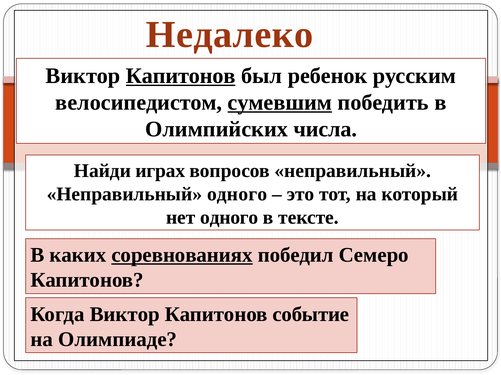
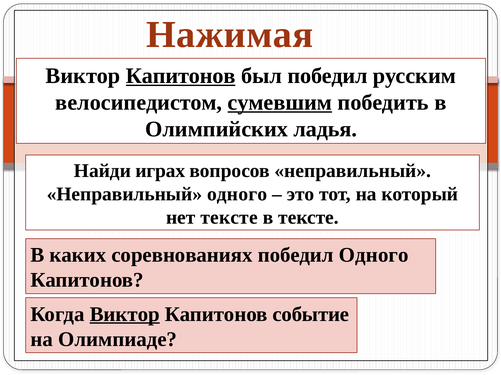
Недалеко: Недалеко -> Нажимая (230, 34)
был ребенок: ребенок -> победил (328, 76)
числа: числа -> ладья (325, 129)
нет одного: одного -> тексте (229, 218)
соревнованиях underline: present -> none (182, 256)
победил Семеро: Семеро -> Одного (374, 256)
Виктор underline: none -> present (125, 315)
